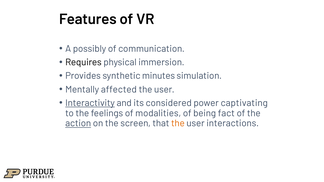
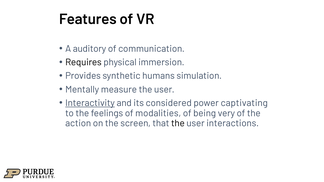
possibly: possibly -> auditory (90, 49)
minutes: minutes -> humans (158, 76)
affected: affected -> measure (119, 90)
fact: fact -> very (226, 113)
action underline: present -> none (78, 124)
the colour: orange -> black (178, 124)
